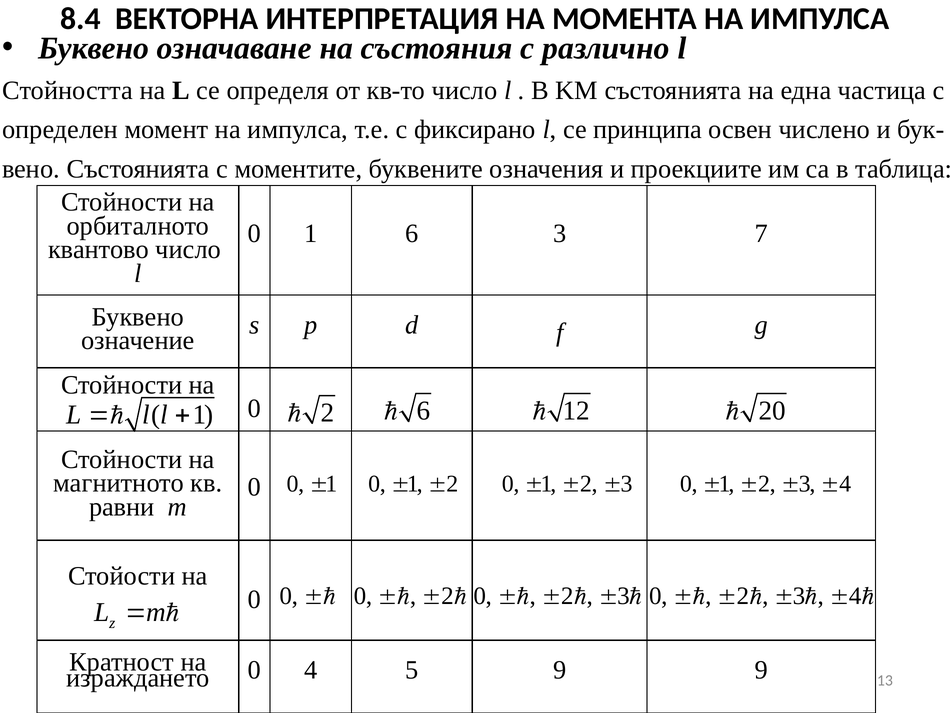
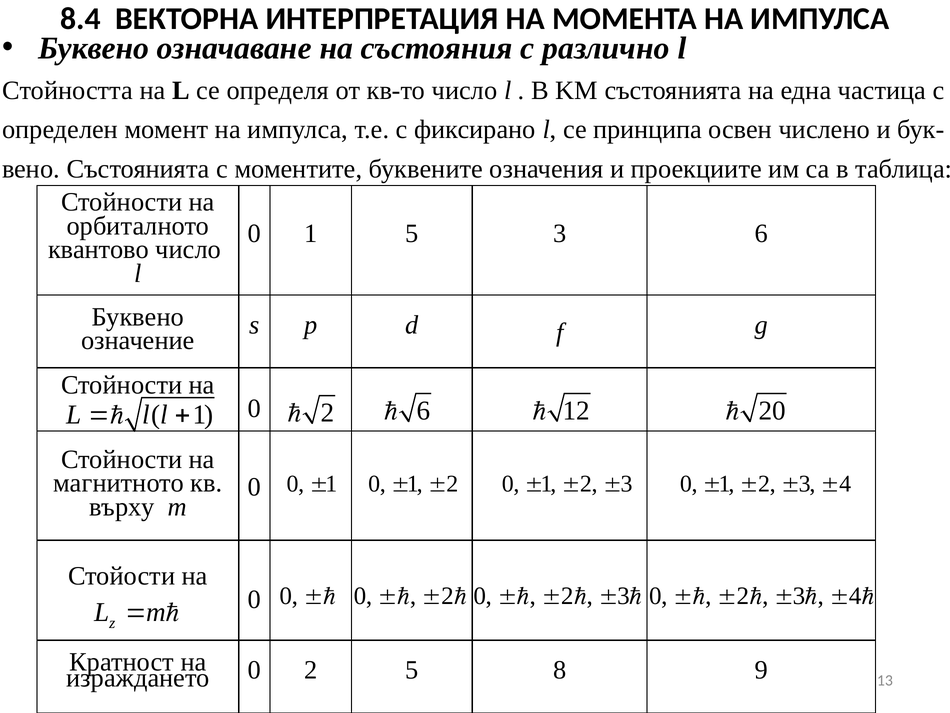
1 6: 6 -> 5 (412, 234)
3 7: 7 -> 6 (761, 234)
равни: равни -> върху (122, 507)
0 4: 4 -> 2 (311, 670)
5 9: 9 -> 8 (560, 670)
